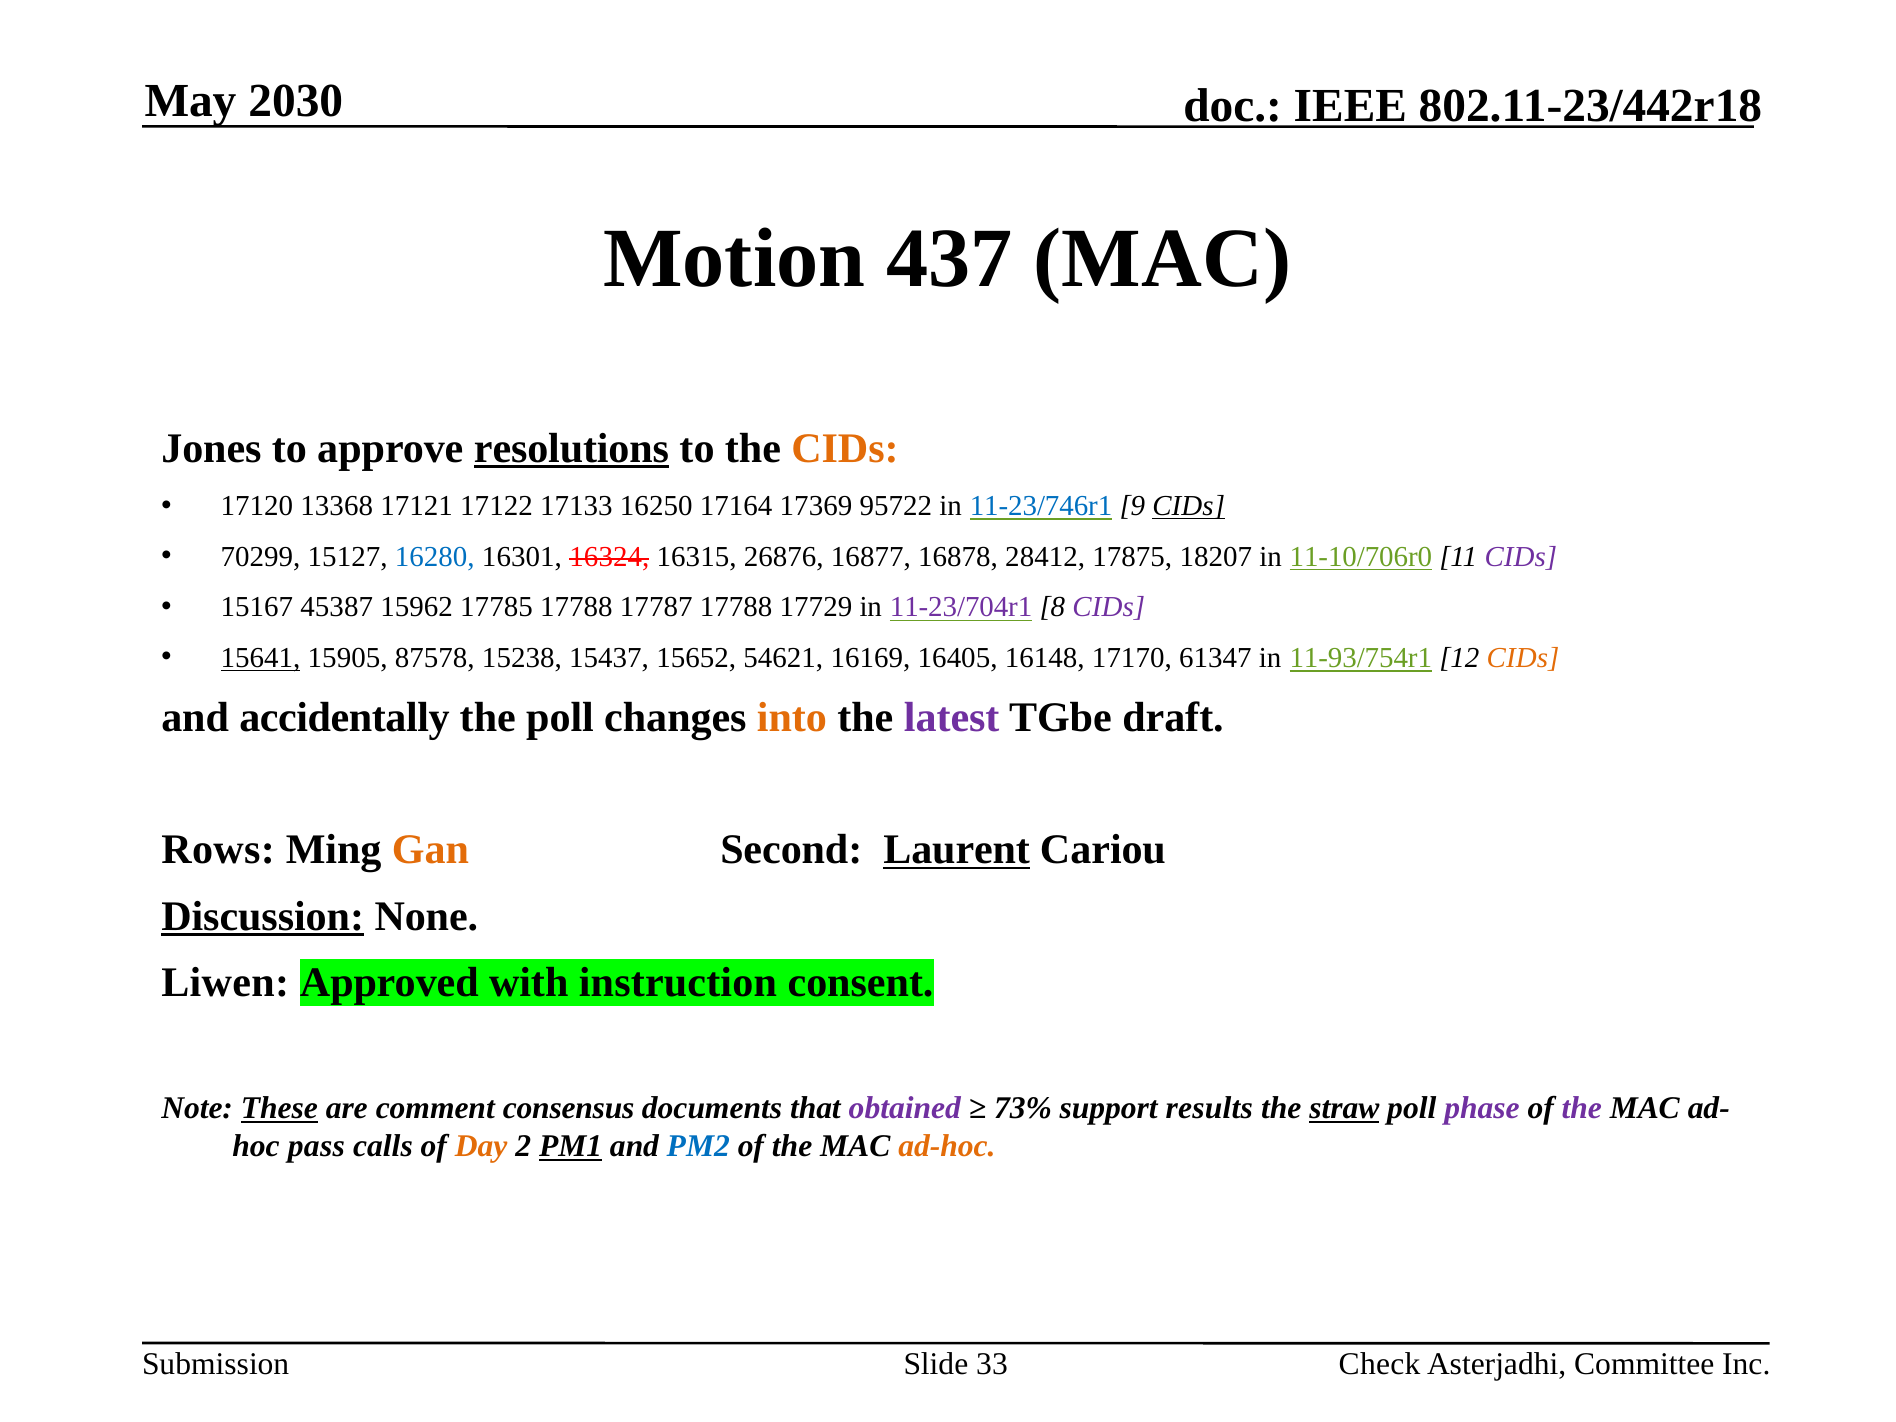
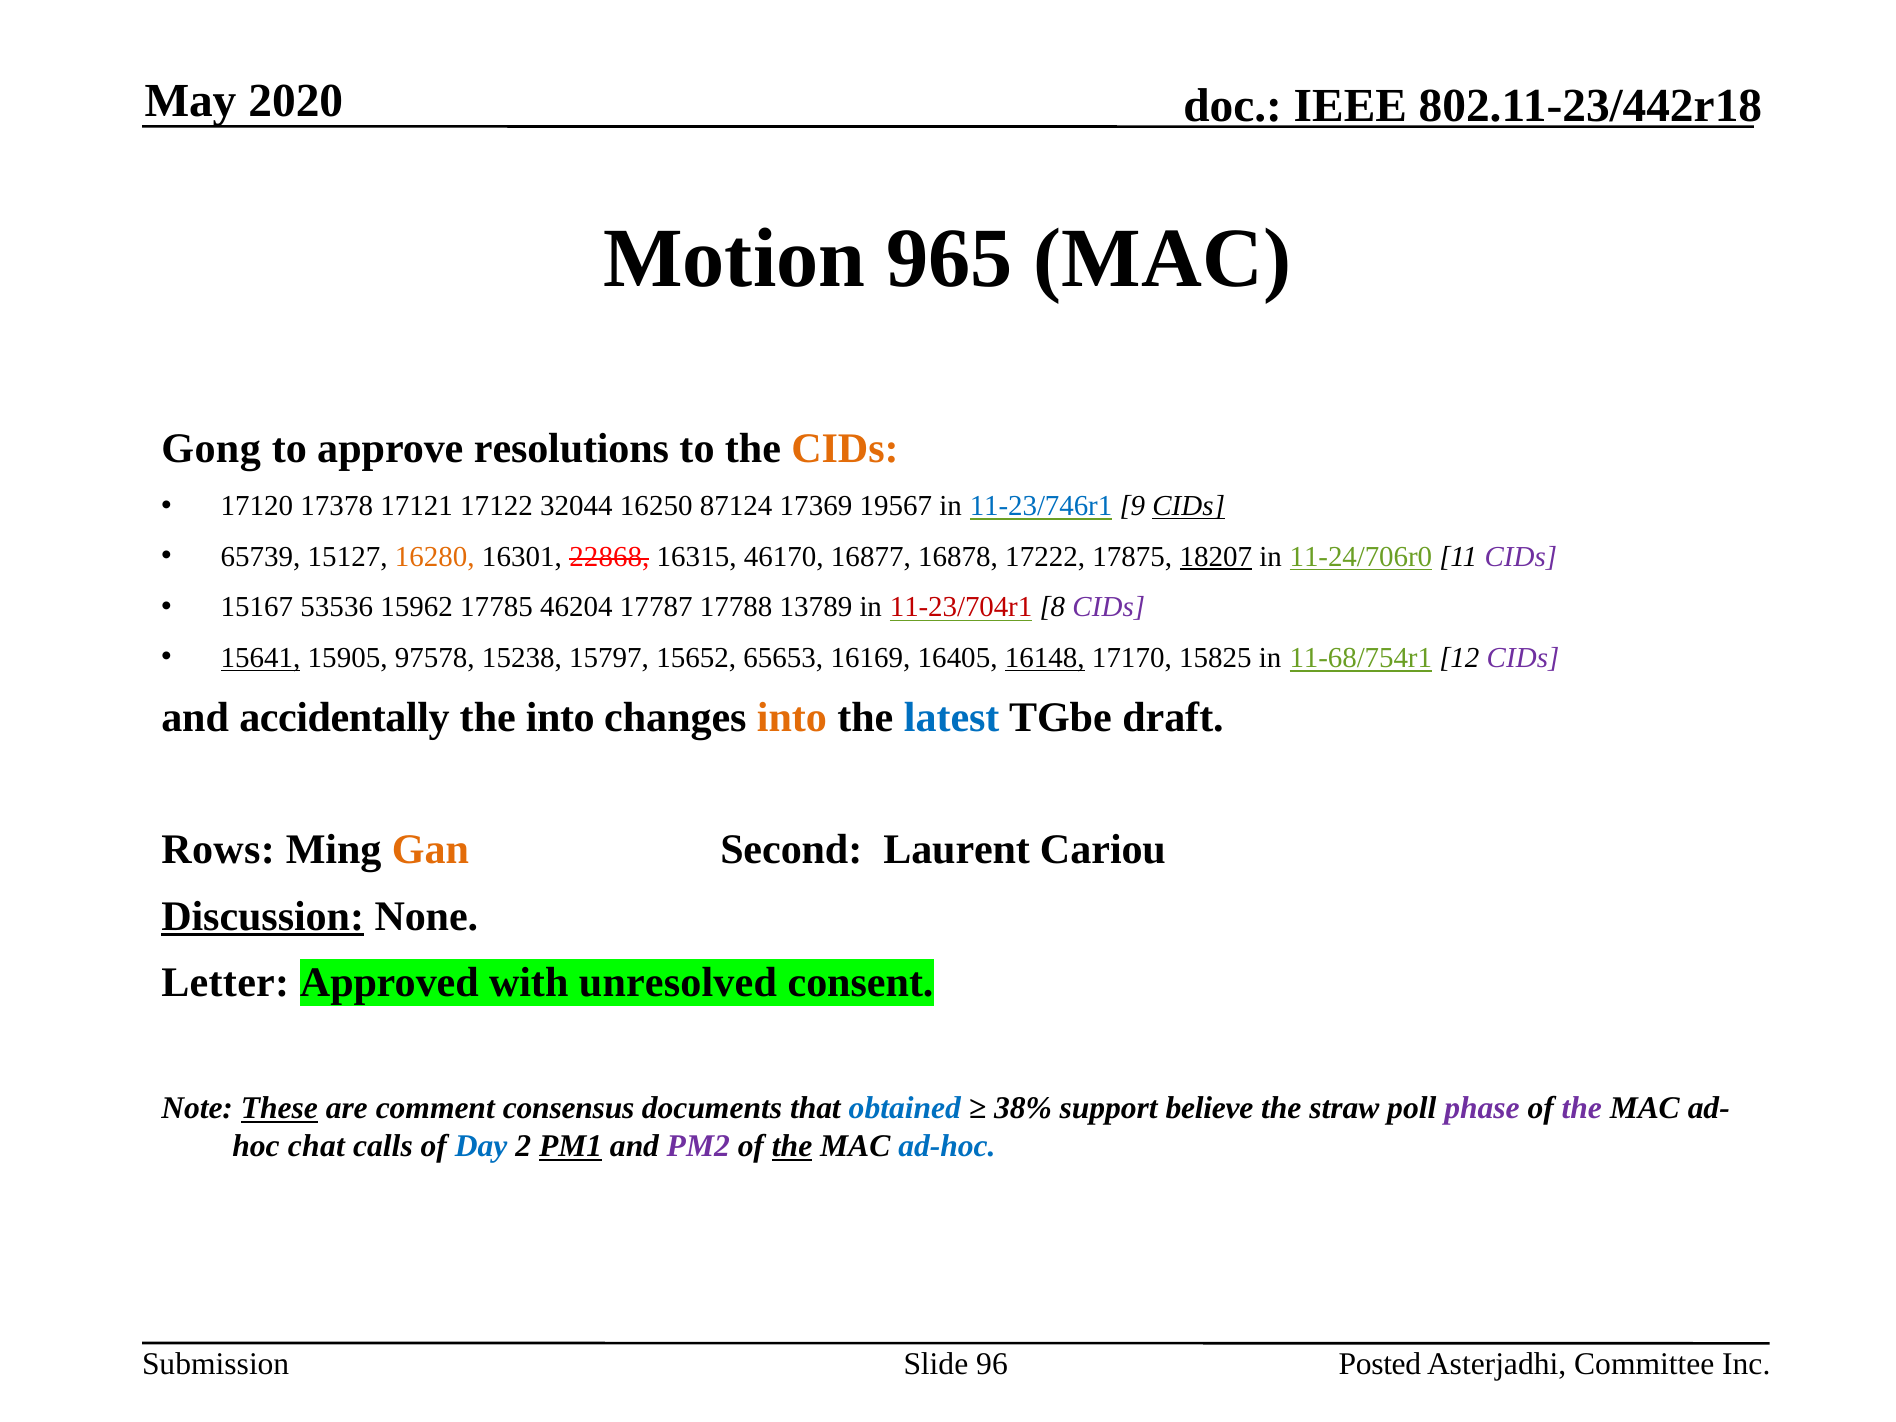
2030: 2030 -> 2020 (296, 101)
437: 437 -> 965 (950, 258)
Jones: Jones -> Gong (211, 449)
resolutions underline: present -> none (572, 449)
13368: 13368 -> 17378 (337, 506)
17133: 17133 -> 32044 (576, 506)
17164: 17164 -> 87124 (736, 506)
95722: 95722 -> 19567 (896, 506)
70299: 70299 -> 65739 (260, 557)
16280 colour: blue -> orange (435, 557)
16324: 16324 -> 22868 (609, 557)
26876: 26876 -> 46170 (784, 557)
28412: 28412 -> 17222 (1045, 557)
18207 underline: none -> present (1216, 557)
11-10/706r0: 11-10/706r0 -> 11-24/706r0 (1361, 557)
45387: 45387 -> 53536 (337, 607)
17785 17788: 17788 -> 46204 (576, 607)
17729: 17729 -> 13789 (816, 607)
11-23/704r1 colour: purple -> red (961, 607)
87578: 87578 -> 97578 (435, 658)
15437: 15437 -> 15797 (609, 658)
54621: 54621 -> 65653 (783, 658)
16148 underline: none -> present (1045, 658)
61347: 61347 -> 15825 (1215, 658)
11-93/754r1: 11-93/754r1 -> 11-68/754r1 (1361, 658)
CIDs colour: orange -> purple (1523, 658)
the poll: poll -> into (560, 717)
latest colour: purple -> blue (952, 717)
Laurent underline: present -> none (957, 850)
Liwen: Liwen -> Letter (225, 983)
instruction: instruction -> unresolved (678, 983)
obtained colour: purple -> blue (905, 1108)
73%: 73% -> 38% (1023, 1108)
results: results -> believe (1210, 1108)
straw underline: present -> none (1344, 1108)
pass: pass -> chat (316, 1146)
Day colour: orange -> blue (481, 1146)
PM2 colour: blue -> purple (698, 1146)
the underline: none -> present (792, 1146)
ad-hoc colour: orange -> blue (947, 1146)
33: 33 -> 96 (992, 1364)
Check: Check -> Posted (1380, 1364)
